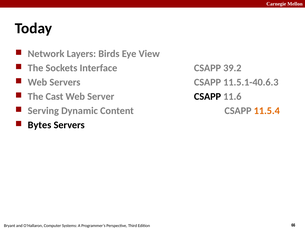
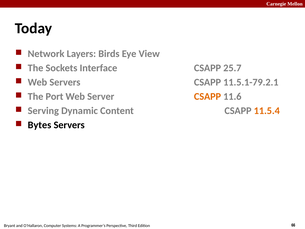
39.2: 39.2 -> 25.7 (232, 68)
11.5.1-40.6.3: 11.5.1-40.6.3 -> 11.5.1-79.2.1 (251, 82)
Cast: Cast -> Port (54, 96)
CSAPP colour: black -> orange (207, 96)
